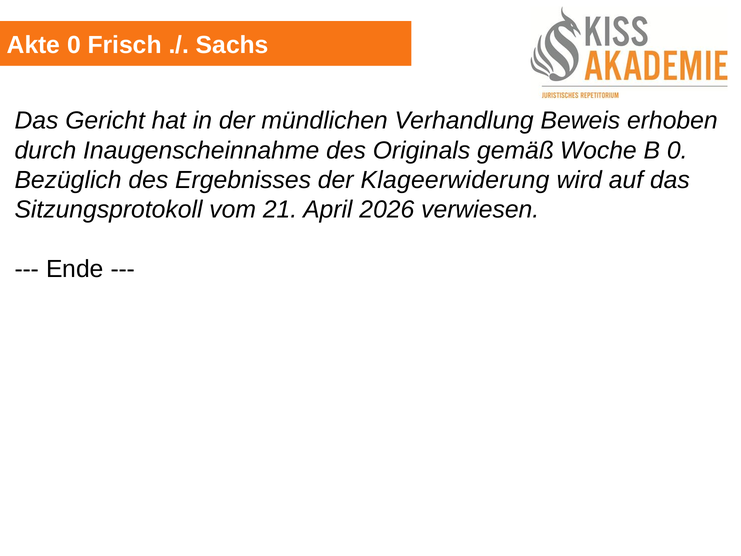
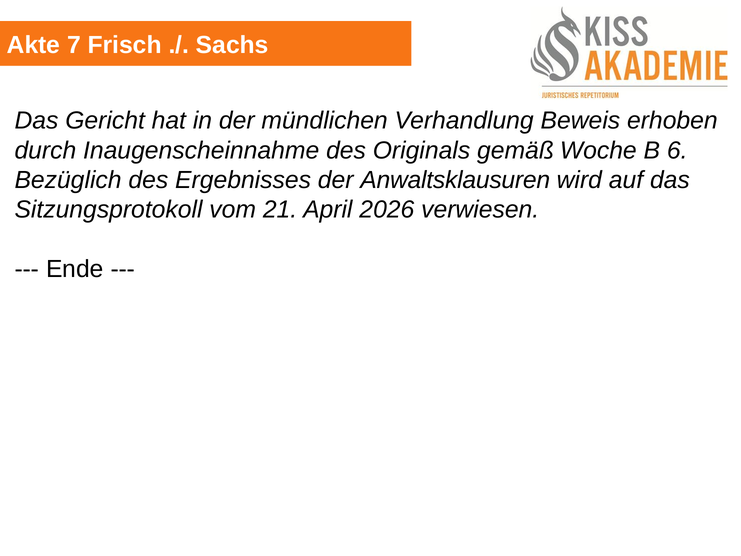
Akte 0: 0 -> 7 (74, 45)
B 0: 0 -> 6 (677, 150)
Klageerwiderung: Klageerwiderung -> Anwaltsklausuren (455, 180)
